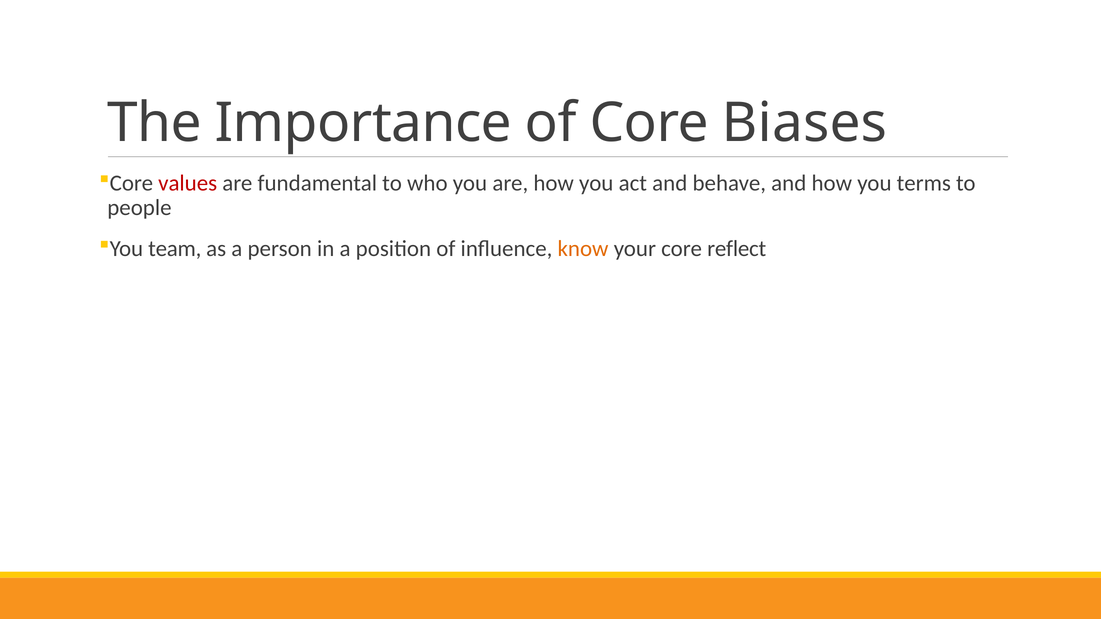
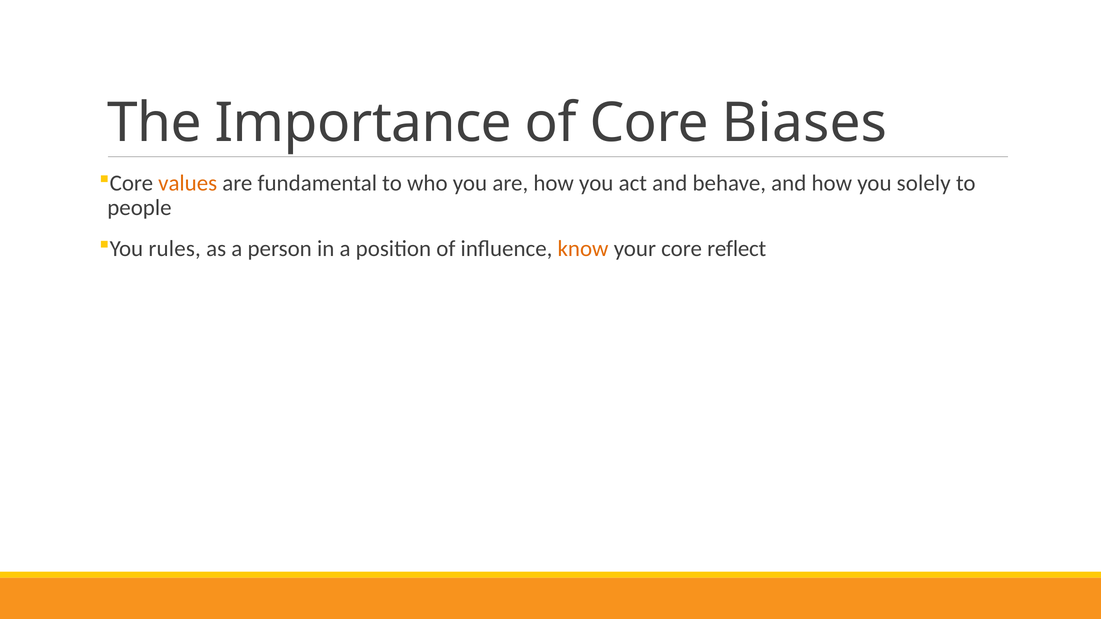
values colour: red -> orange (188, 183)
terms: terms -> solely (924, 183)
team: team -> rules (175, 249)
